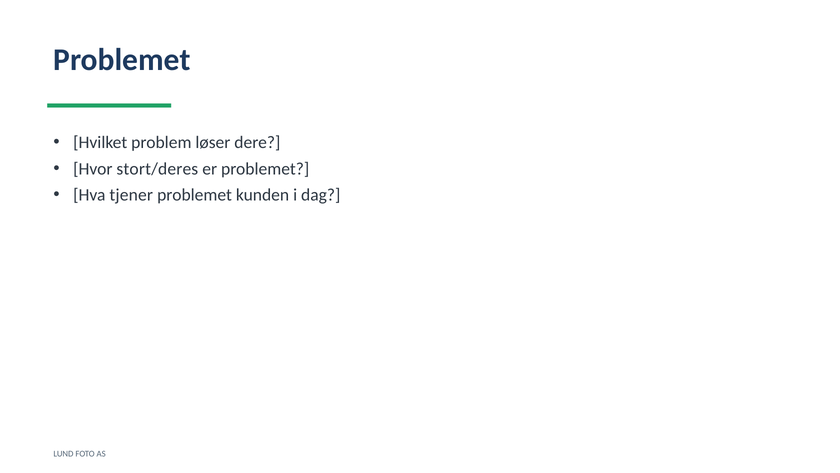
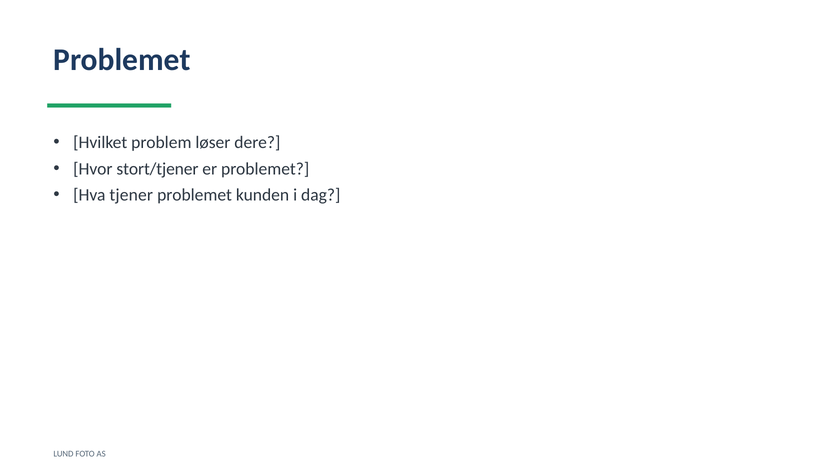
stort/deres: stort/deres -> stort/tjener (157, 169)
